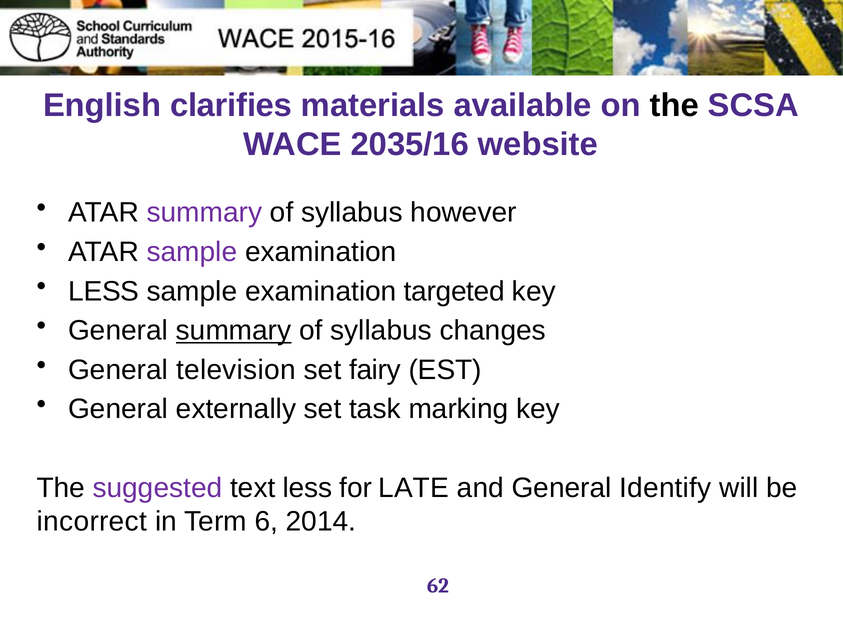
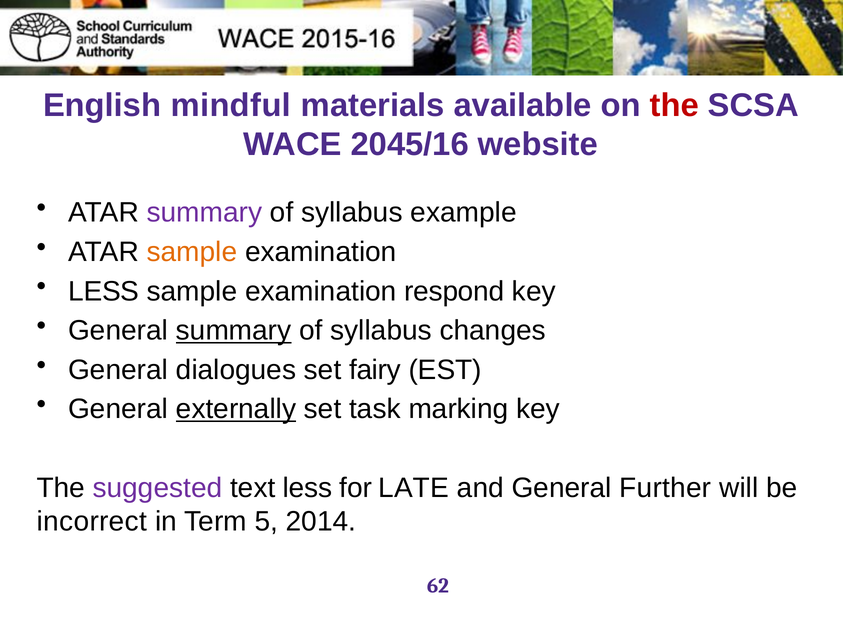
clarifies: clarifies -> mindful (231, 105)
the colour: black -> red (674, 105)
2035/16: 2035/16 -> 2045/16 (410, 145)
however: however -> example (464, 213)
sample colour: purple -> orange (192, 252)
targeted: targeted -> respond (454, 291)
television: television -> dialogues (236, 370)
externally underline: none -> present (236, 409)
Identify: Identify -> Further (665, 488)
6: 6 -> 5 (266, 522)
